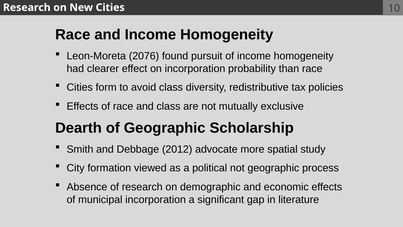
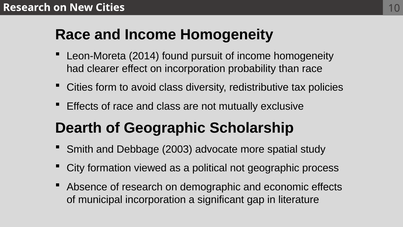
2076: 2076 -> 2014 (144, 56)
2012: 2012 -> 2003 (177, 149)
